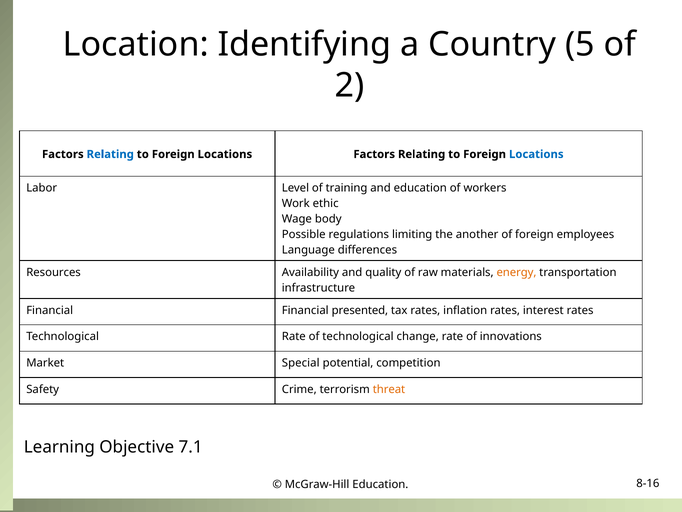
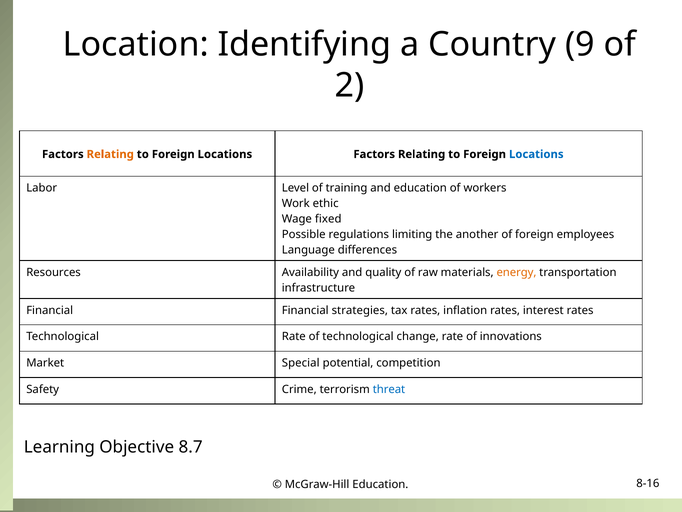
5: 5 -> 9 (580, 44)
Relating colour: blue -> orange (110, 154)
body: body -> fixed (328, 219)
presented: presented -> strategies (360, 310)
threat colour: orange -> blue (389, 389)
7.1: 7.1 -> 8.7 (191, 447)
